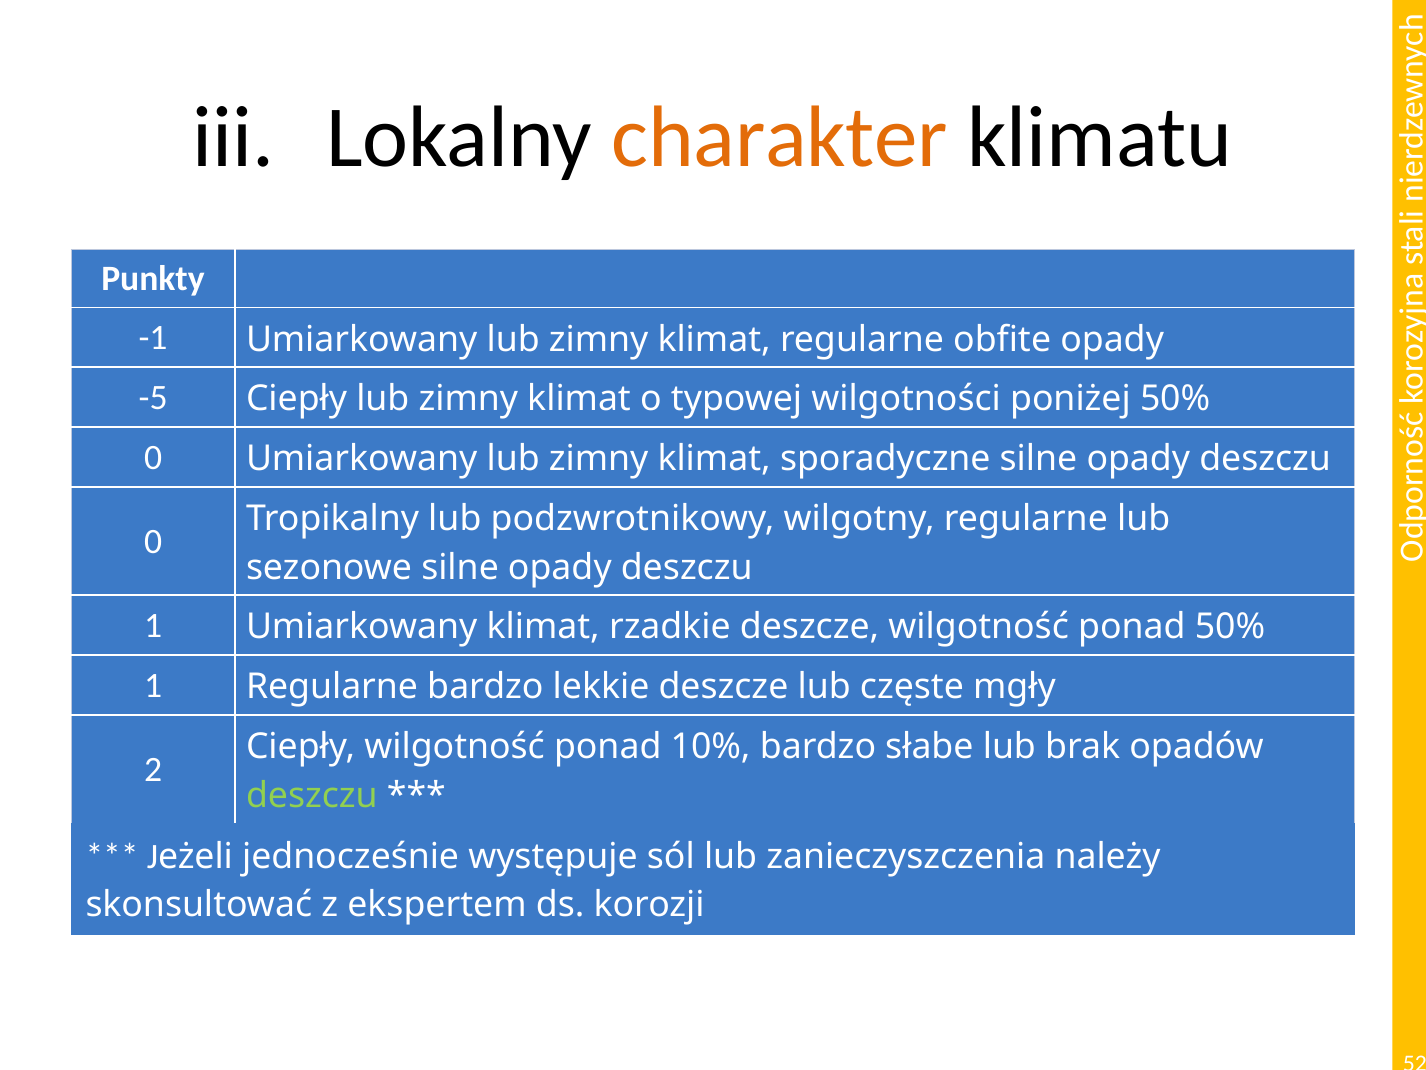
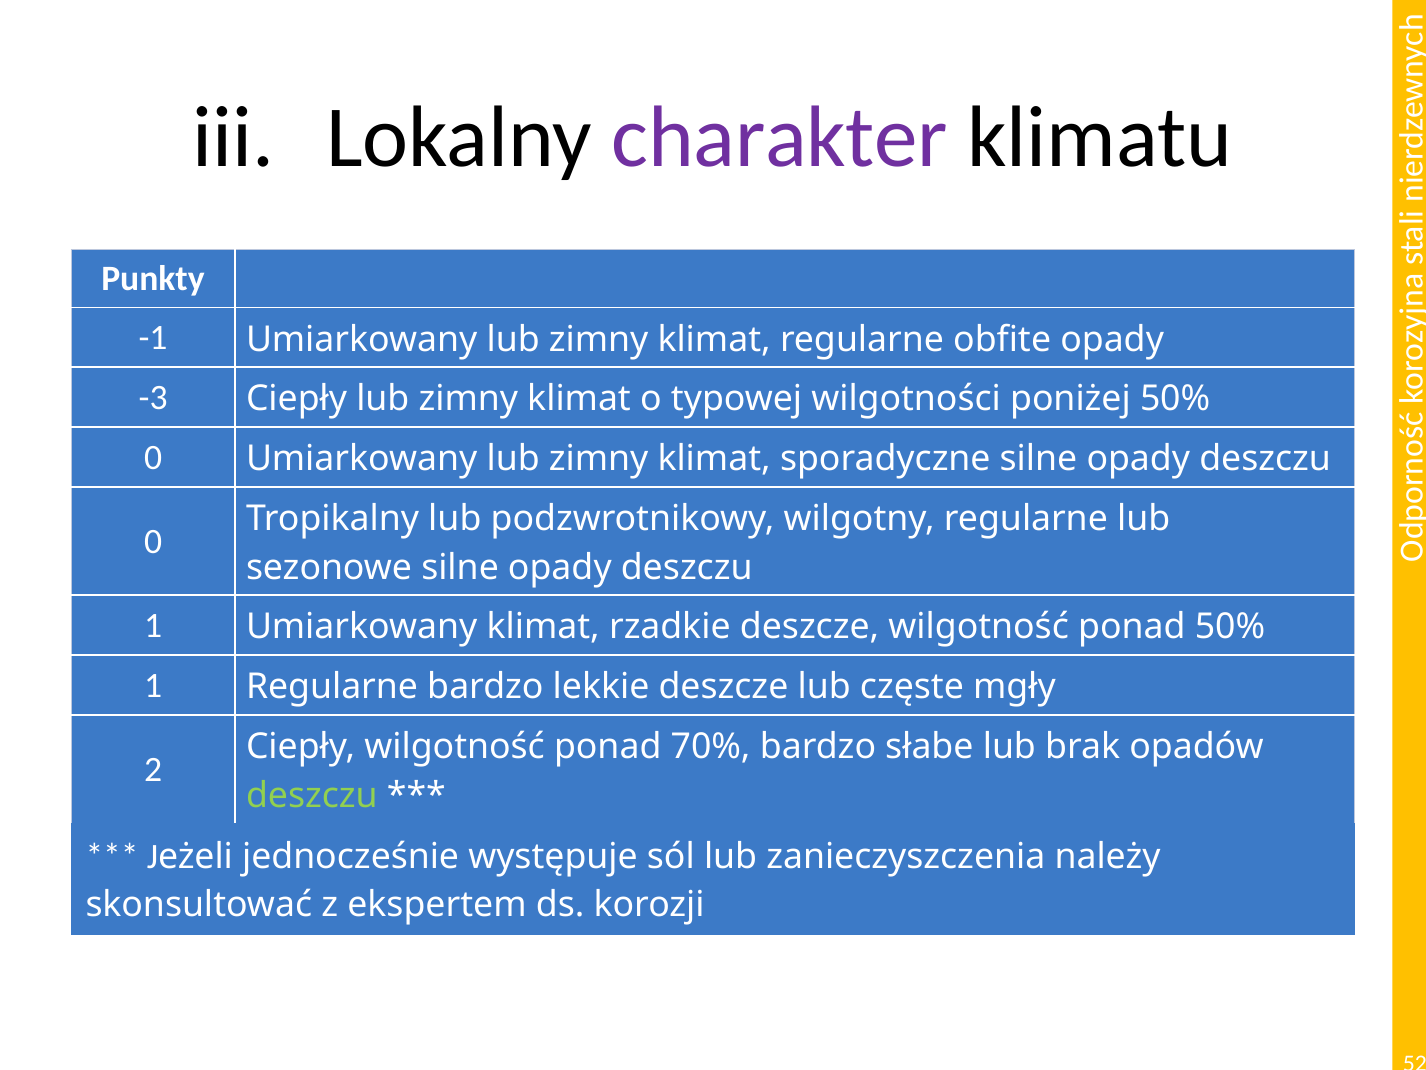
charakter colour: orange -> purple (780, 138)
-5: -5 -> -3 (153, 398)
10%: 10% -> 70% (711, 746)
